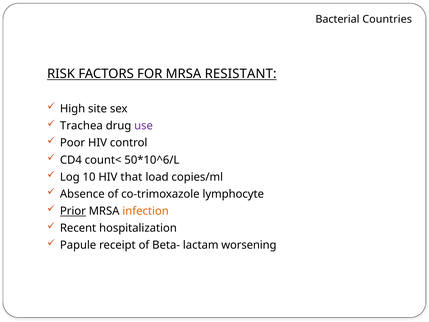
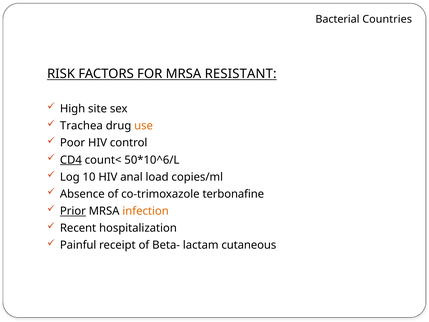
use colour: purple -> orange (144, 126)
CD4 underline: none -> present (71, 160)
that: that -> anal (131, 177)
lymphocyte: lymphocyte -> terbonafine (233, 194)
Papule: Papule -> Painful (78, 245)
worsening: worsening -> cutaneous (249, 245)
